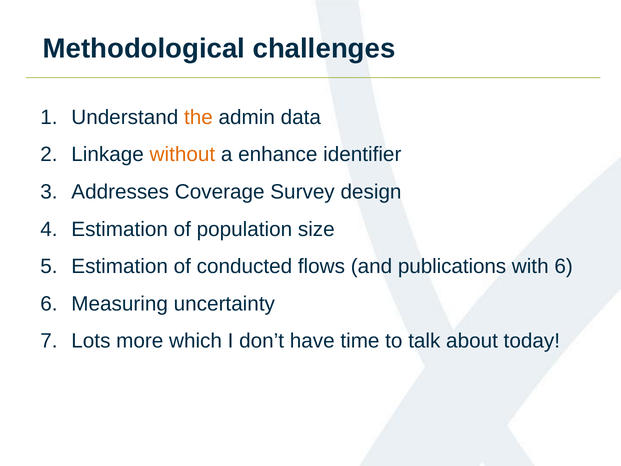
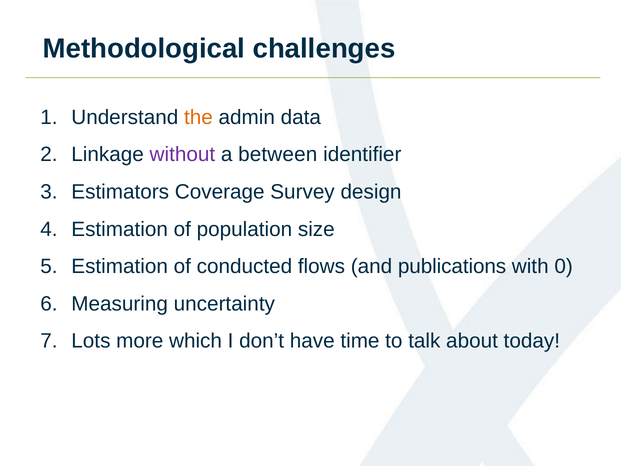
without colour: orange -> purple (182, 155)
enhance: enhance -> between (278, 155)
Addresses: Addresses -> Estimators (120, 192)
with 6: 6 -> 0 (564, 266)
